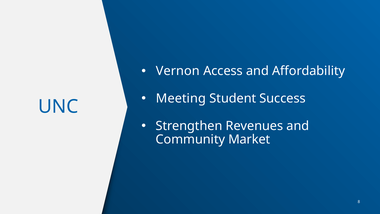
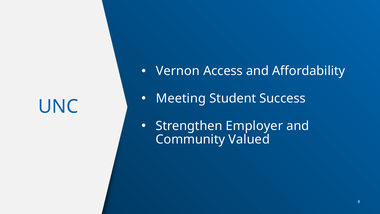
Revenues: Revenues -> Employer (254, 126)
Market: Market -> Valued (249, 139)
